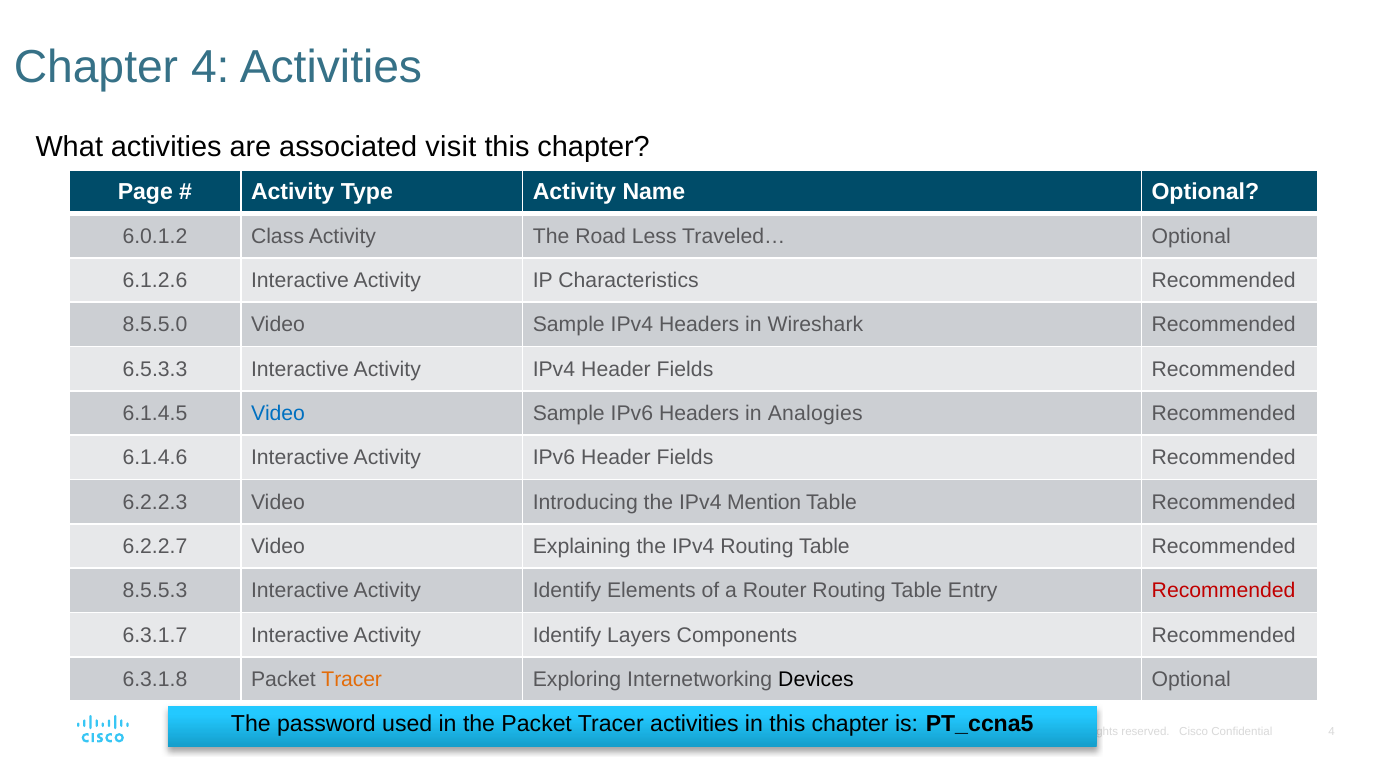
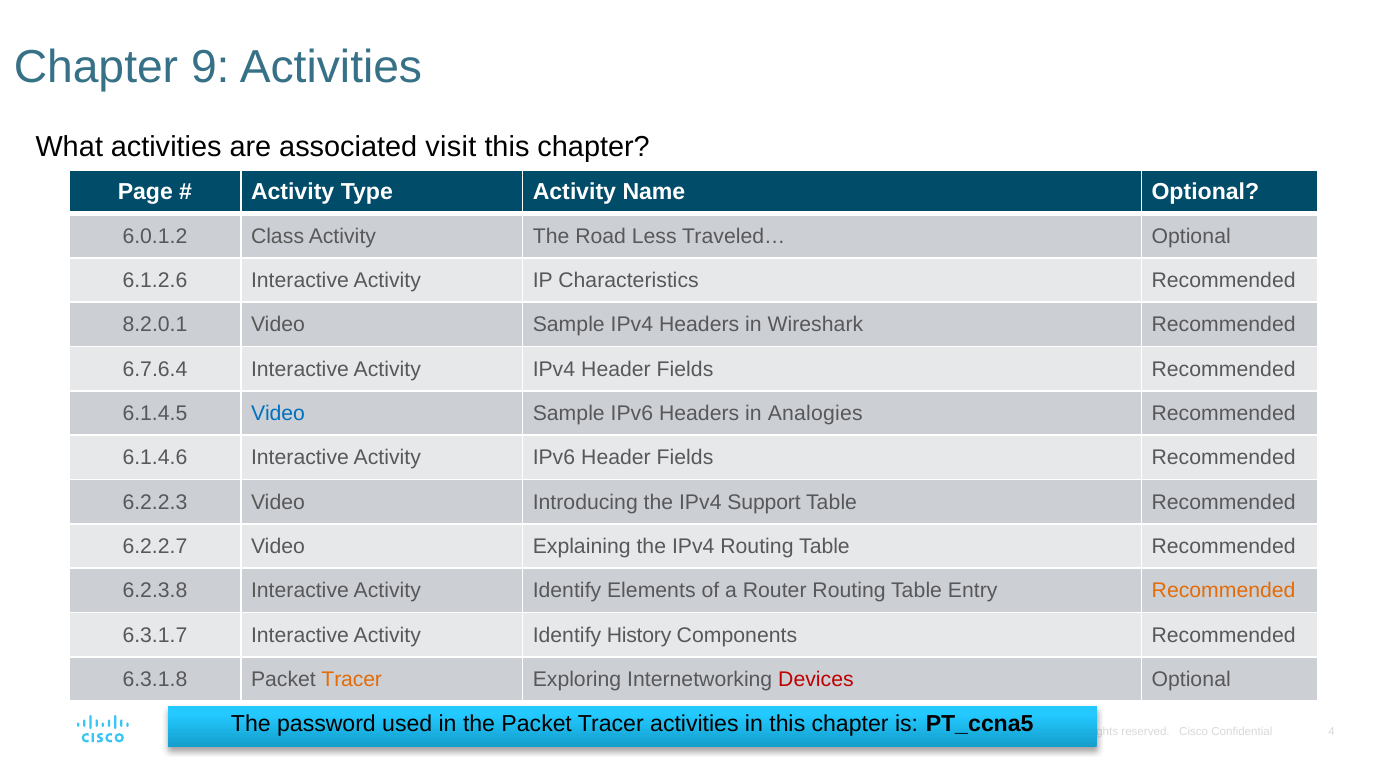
Chapter 4: 4 -> 9 (210, 67)
8.5.5.0: 8.5.5.0 -> 8.2.0.1 (155, 325)
6.5.3.3: 6.5.3.3 -> 6.7.6.4 (155, 369)
Mention: Mention -> Support (764, 502)
8.5.5.3: 8.5.5.3 -> 6.2.3.8 (155, 591)
Recommended colour: red -> orange (1224, 591)
Layers: Layers -> History (639, 635)
Devices colour: black -> red (816, 680)
